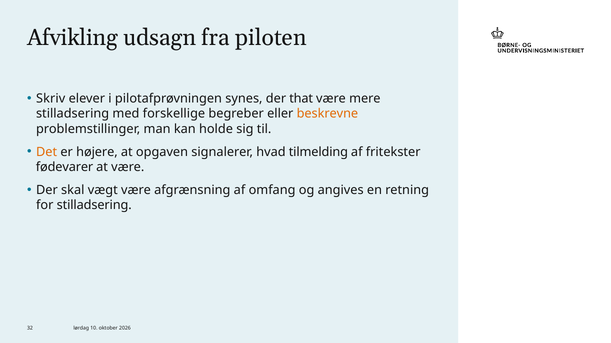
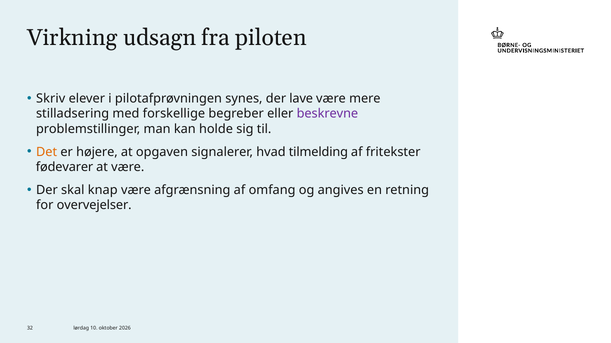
Afvikling: Afvikling -> Virkning (72, 38)
that: that -> lave (301, 99)
beskrevne colour: orange -> purple (327, 114)
vægt: vægt -> knap (103, 190)
for stilladsering: stilladsering -> overvejelser (94, 206)
